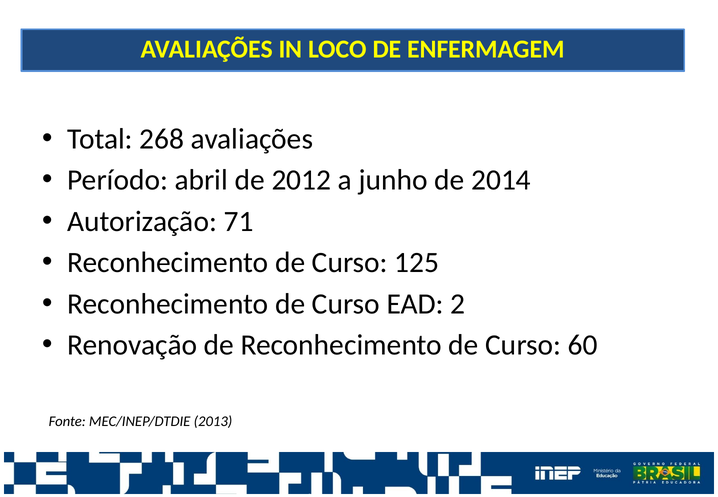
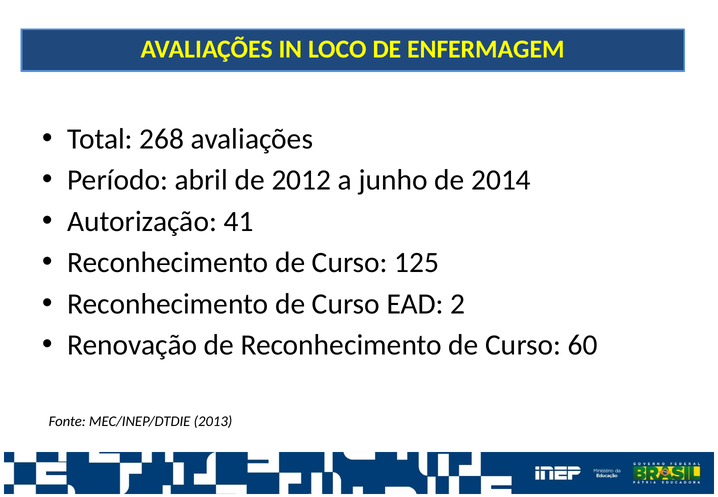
71: 71 -> 41 (239, 221)
